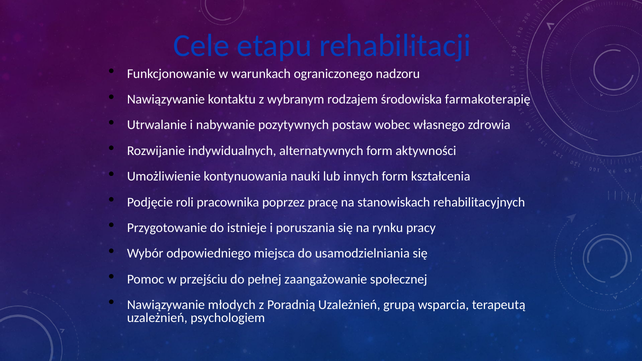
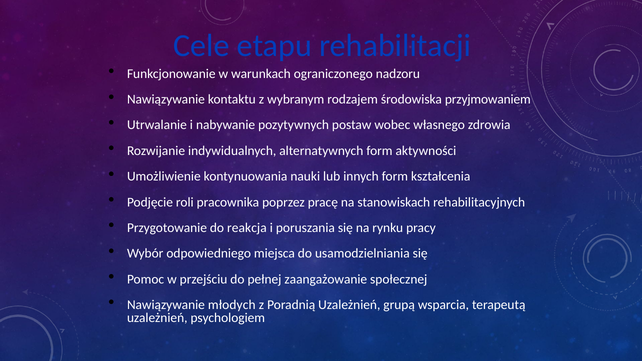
farmakoterapię: farmakoterapię -> przyjmowaniem (488, 99)
istnieje: istnieje -> reakcja (247, 228)
